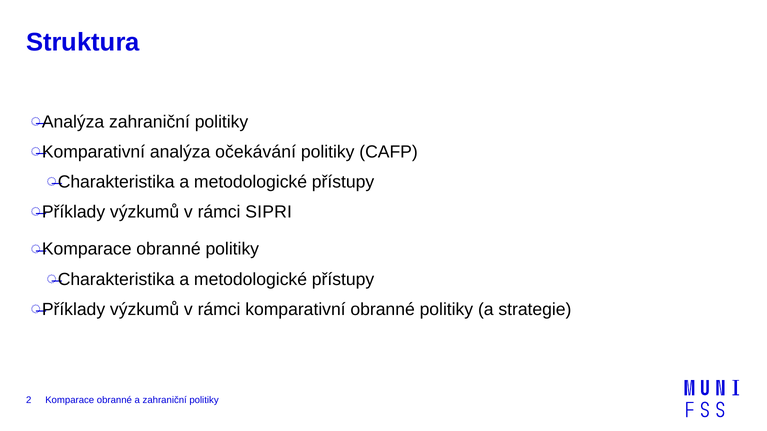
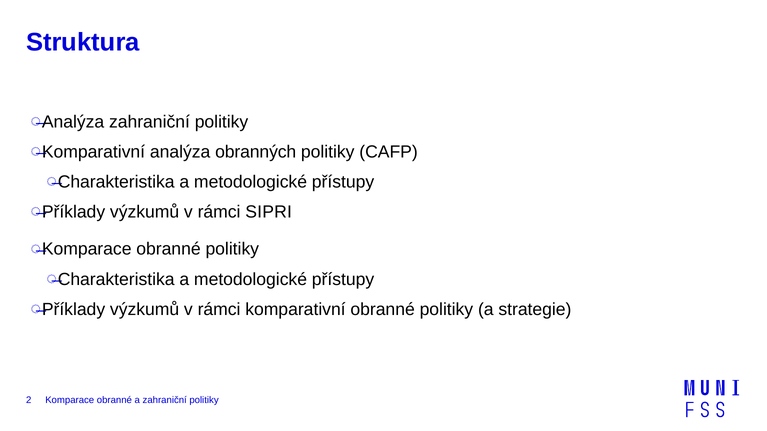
očekávání: očekávání -> obranných (256, 152)
